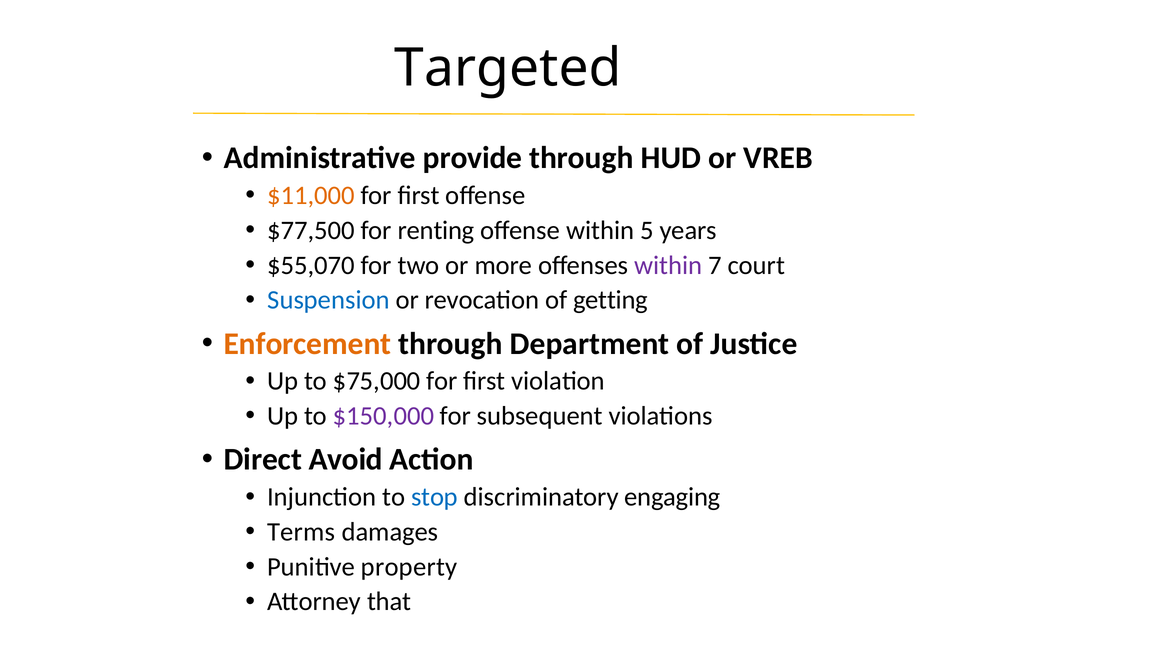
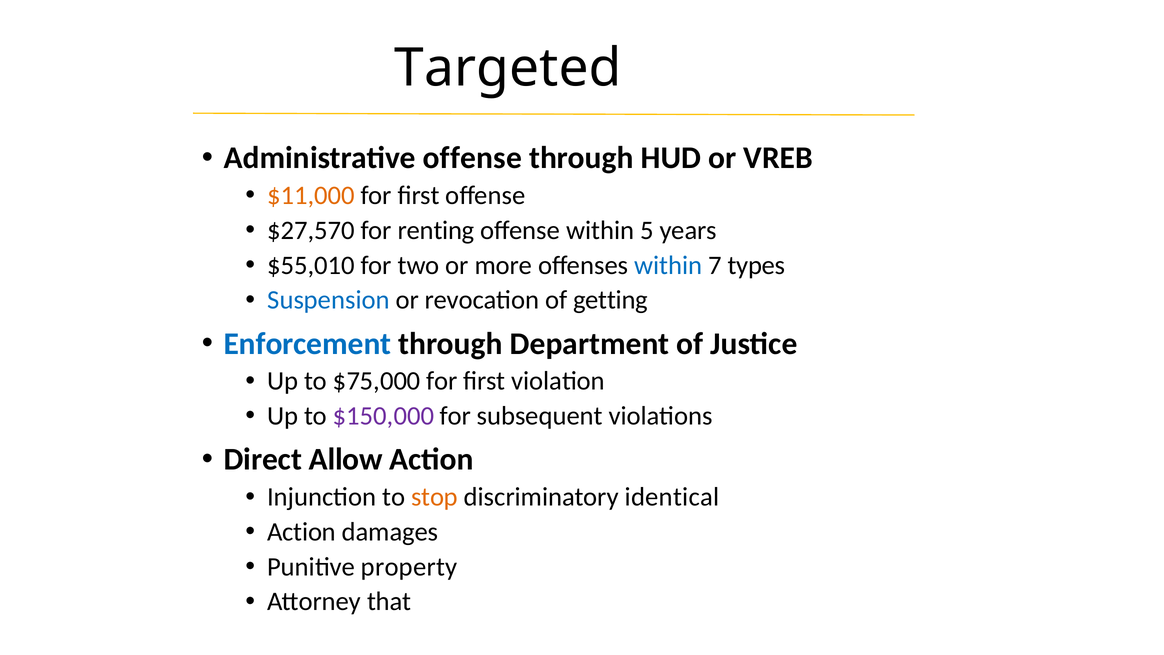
Administrative provide: provide -> offense (472, 158)
$77,500: $77,500 -> $27,570 (311, 230)
$55,070: $55,070 -> $55,010 (311, 265)
within colour: purple -> blue (668, 265)
court: court -> types (756, 265)
Enforcement colour: orange -> blue (307, 344)
Avoid: Avoid -> Allow (346, 459)
stop colour: blue -> orange (435, 497)
engaging: engaging -> identical (672, 497)
Terms: Terms -> Action (302, 532)
